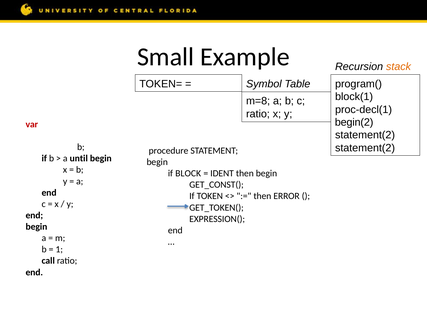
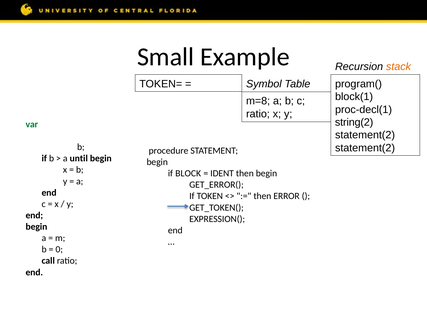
begin(2: begin(2 -> string(2 (354, 122)
var colour: red -> green (32, 124)
GET_CONST(: GET_CONST( -> GET_ERROR( (216, 185)
1: 1 -> 0 (59, 250)
